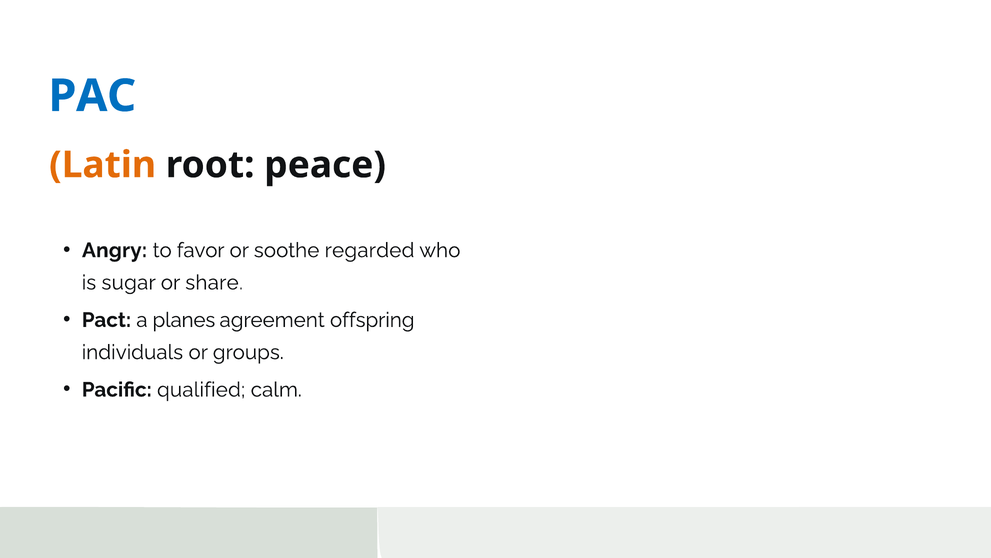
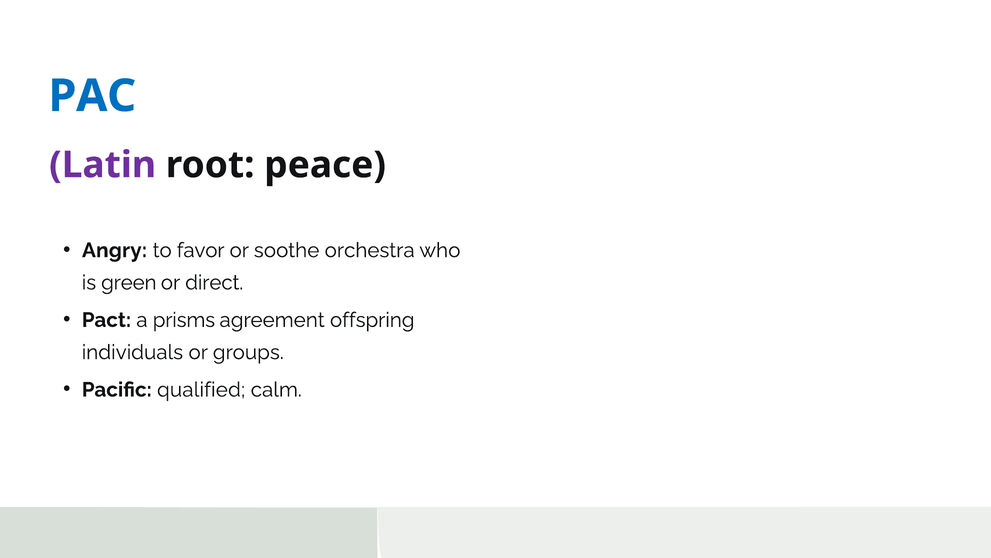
Latin colour: orange -> purple (103, 165)
regarded: regarded -> orchestra (370, 250)
sugar: sugar -> green (129, 282)
share: share -> direct (214, 282)
planes: planes -> prisms (184, 320)
